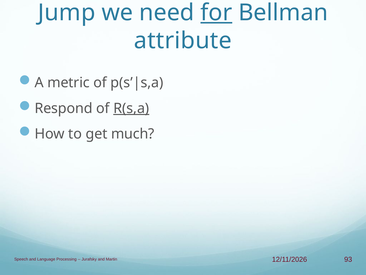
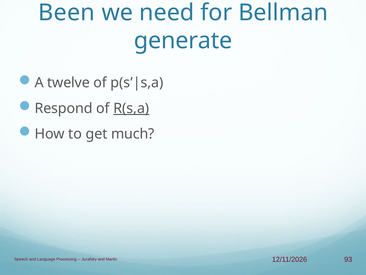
Jump: Jump -> Been (67, 13)
for underline: present -> none (216, 13)
attribute: attribute -> generate (183, 41)
metric: metric -> twelve (69, 83)
